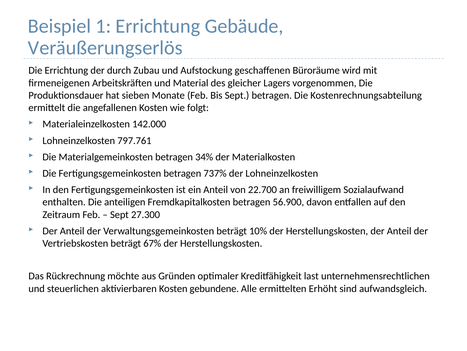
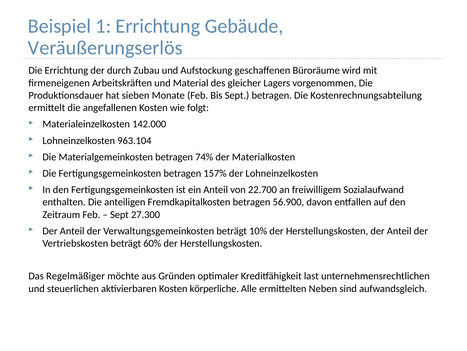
797.761: 797.761 -> 963.104 (134, 140)
34%: 34% -> 74% (204, 157)
737%: 737% -> 157% (215, 173)
67%: 67% -> 60% (152, 243)
Rückrechnung: Rückrechnung -> Regelmäßiger (76, 276)
gebundene: gebundene -> körperliche (214, 288)
Erhöht: Erhöht -> Neben (323, 288)
